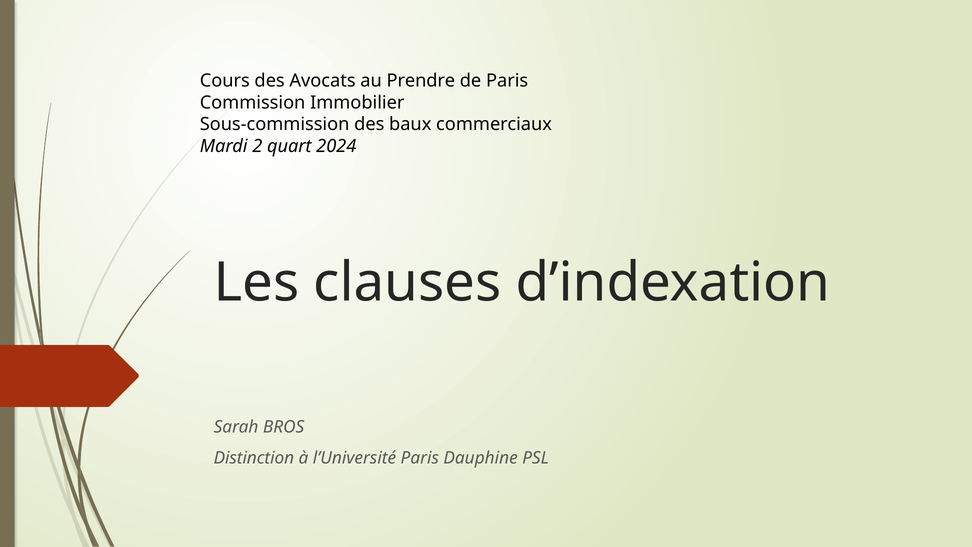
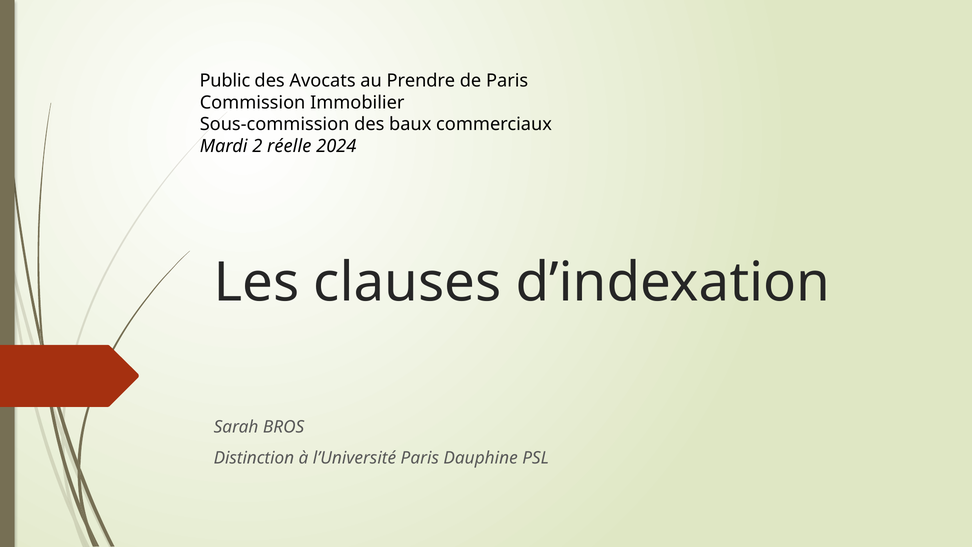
Cours: Cours -> Public (225, 81)
quart: quart -> réelle (289, 146)
